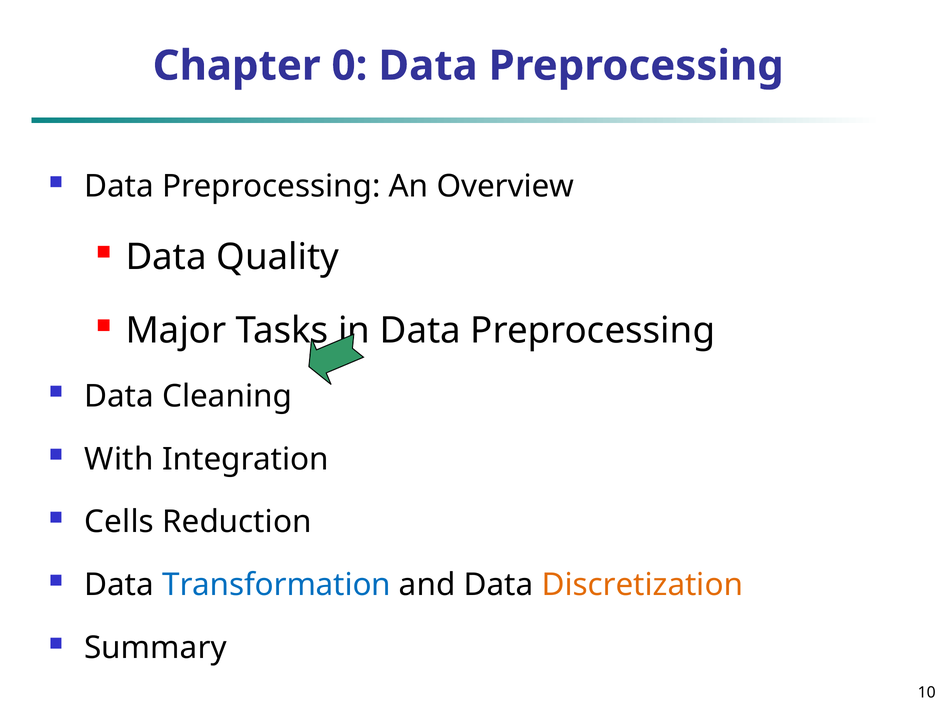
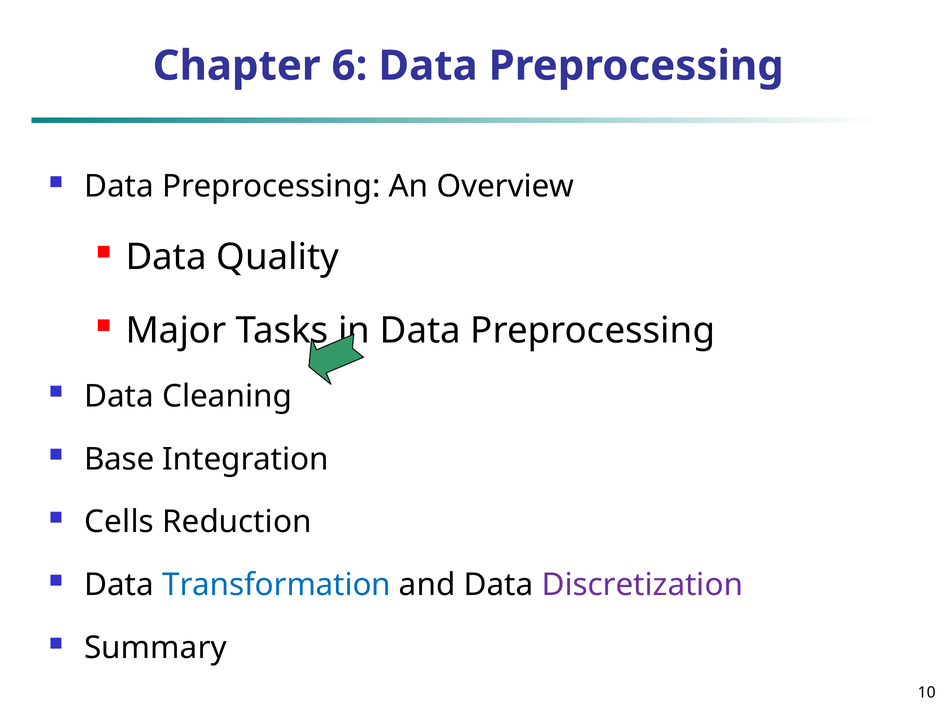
0: 0 -> 6 (350, 66)
With: With -> Base (119, 460)
Discretization colour: orange -> purple (642, 586)
